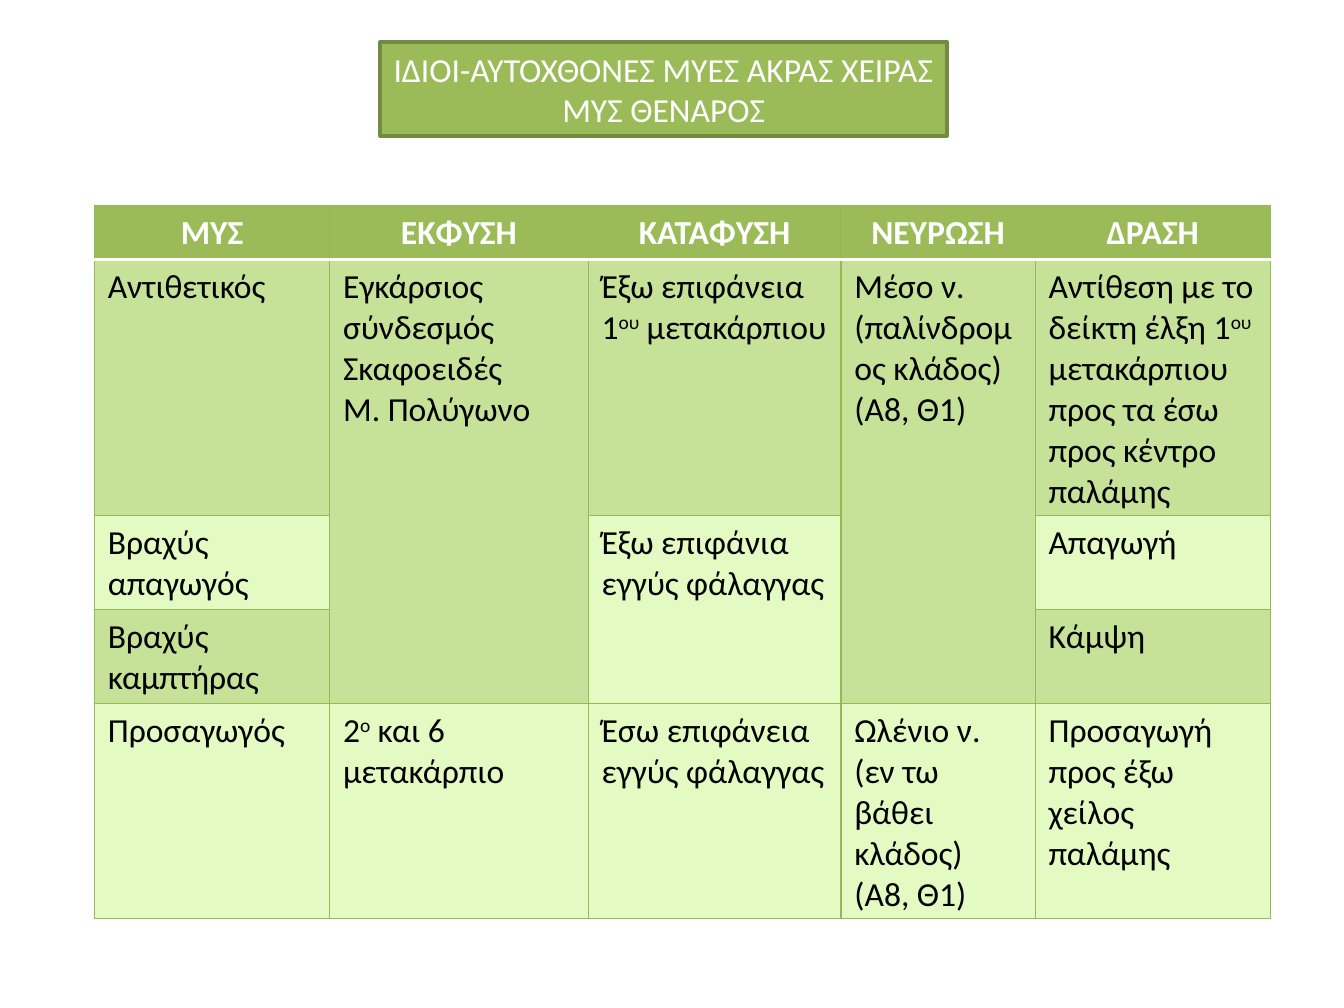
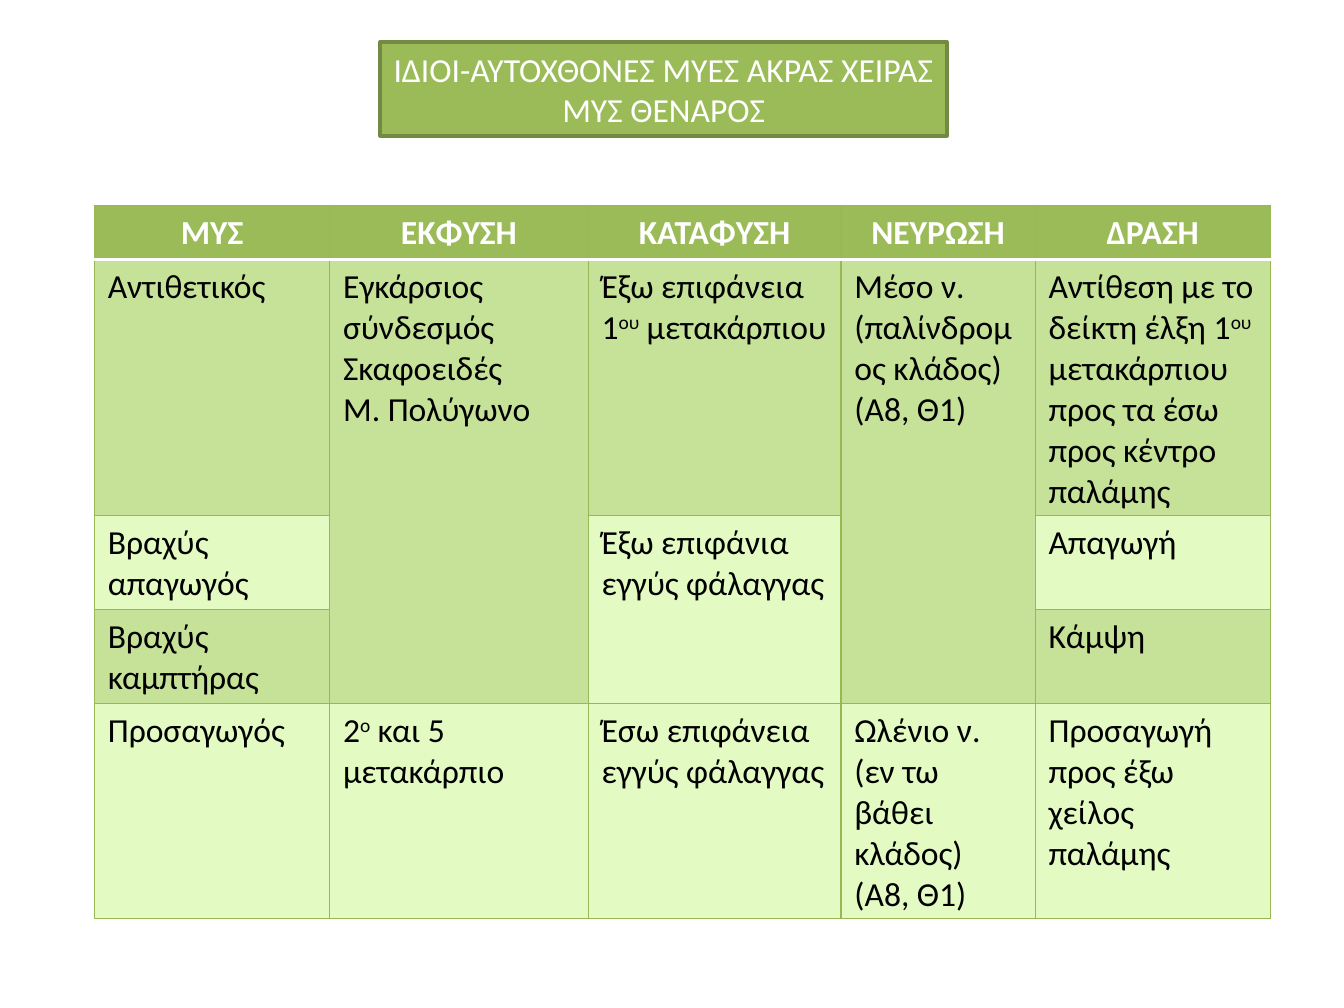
6: 6 -> 5 (436, 731)
